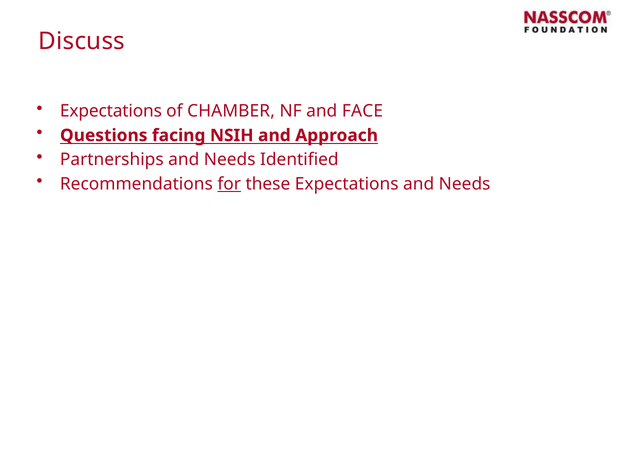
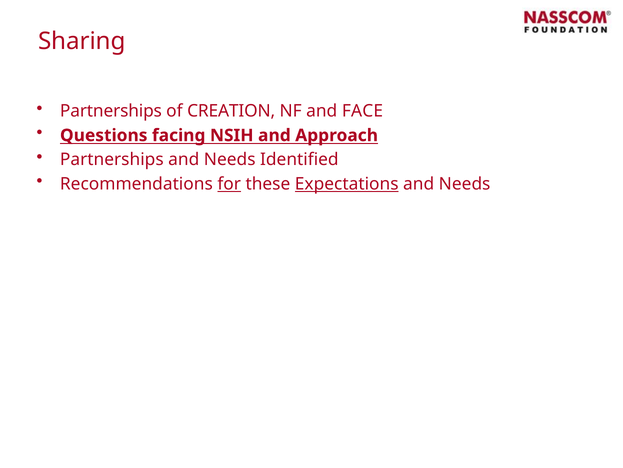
Discuss: Discuss -> Sharing (82, 41)
Expectations: Expectations -> Partnerships (111, 111)
CHAMBER: CHAMBER -> CREATION (231, 111)
Expectations underline: none -> present (347, 184)
